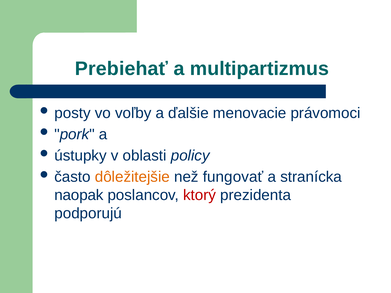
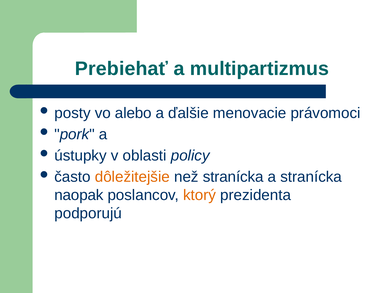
voľby: voľby -> alebo (133, 113)
než fungovať: fungovať -> stranícka (233, 177)
ktorý colour: red -> orange (200, 195)
